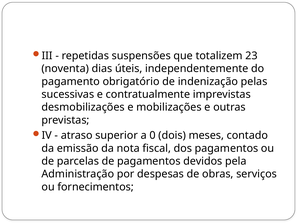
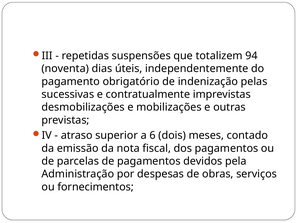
23: 23 -> 94 (251, 56)
0: 0 -> 6 (153, 135)
